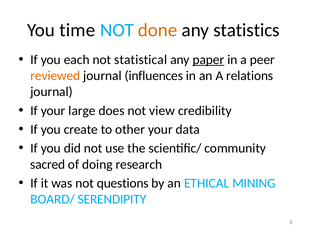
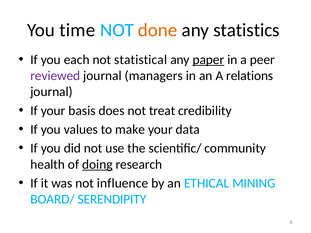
reviewed colour: orange -> purple (55, 76)
influences: influences -> managers (154, 76)
large: large -> basis (82, 111)
view: view -> treat (162, 111)
create: create -> values (81, 130)
other: other -> make (130, 130)
sacred: sacred -> health (48, 165)
doing underline: none -> present (97, 165)
questions: questions -> influence (123, 183)
